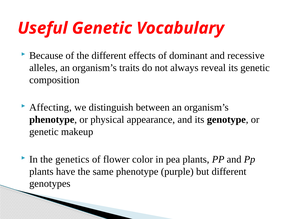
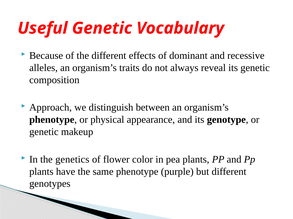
Affecting: Affecting -> Approach (51, 108)
